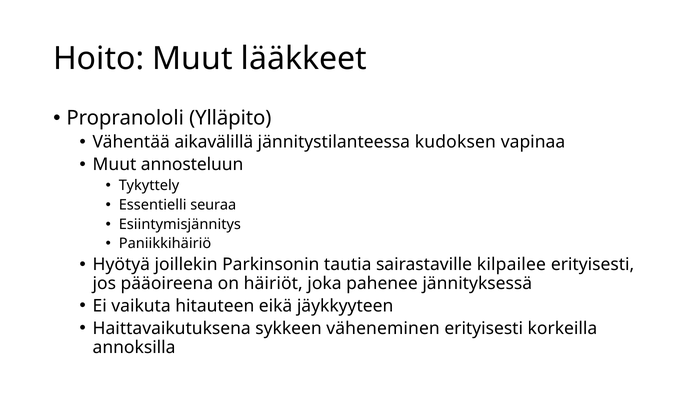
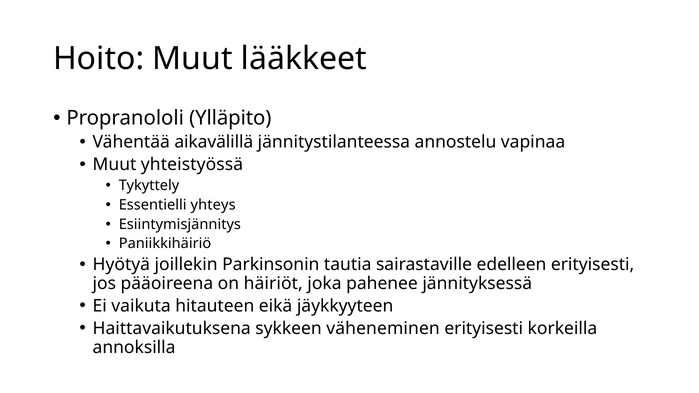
kudoksen: kudoksen -> annostelu (455, 142)
annosteluun: annosteluun -> yhteistyössä (192, 165)
seuraa: seuraa -> yhteys (213, 205)
kilpailee: kilpailee -> edelleen (511, 265)
